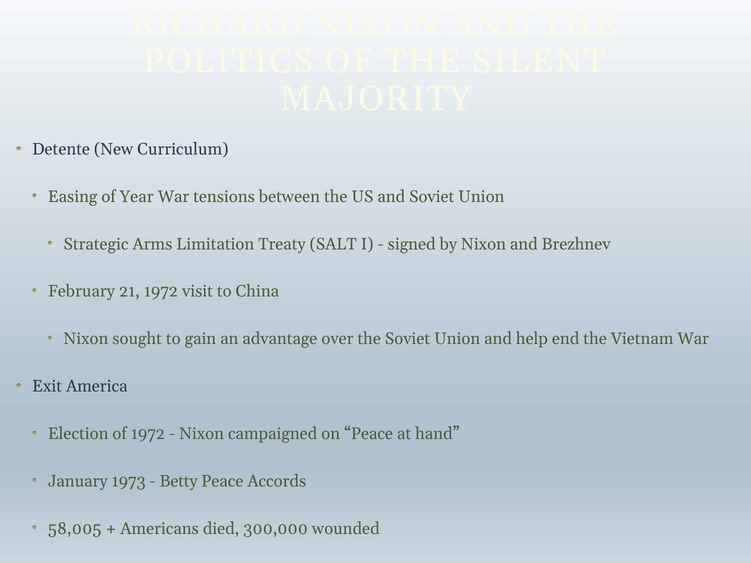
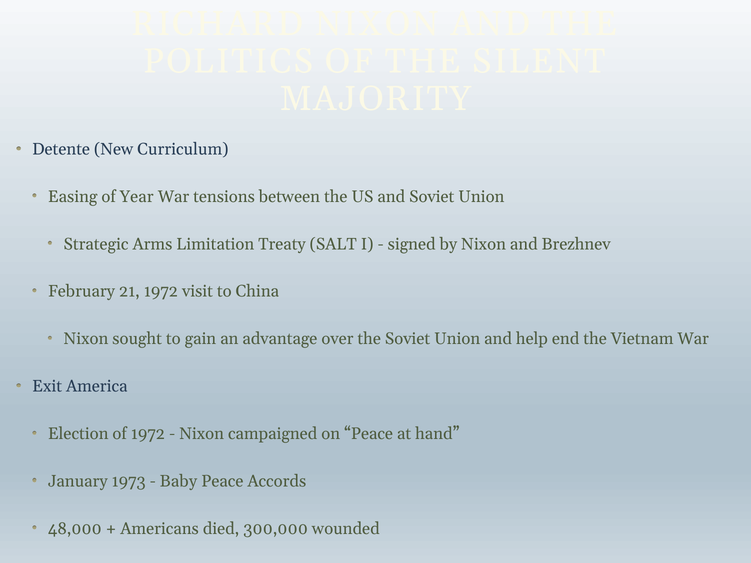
Betty: Betty -> Baby (179, 481)
58,005: 58,005 -> 48,000 (75, 529)
